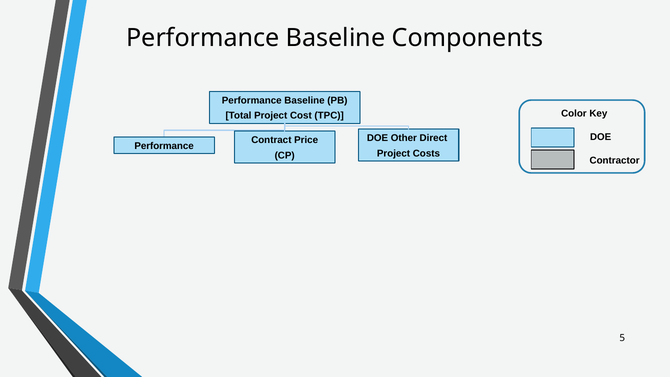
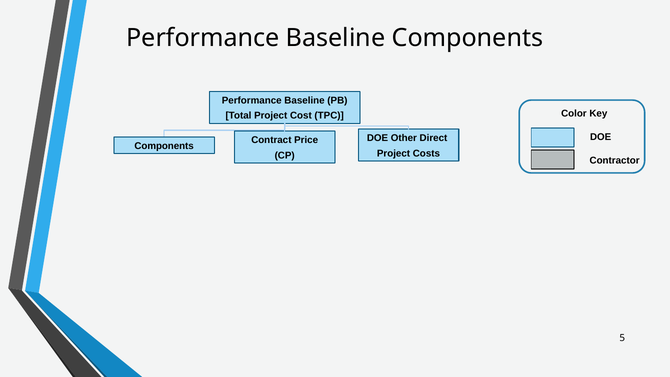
Performance: Performance -> Components (164, 146)
